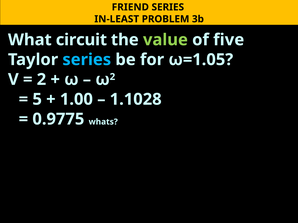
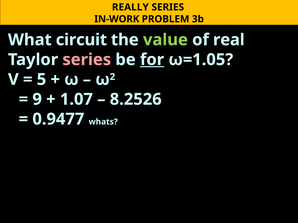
FRIEND: FRIEND -> REALLY (130, 7)
IN-LEAST: IN-LEAST -> IN-WORK (117, 19)
five: five -> real (229, 40)
series colour: light blue -> pink (87, 60)
for underline: none -> present (152, 60)
2: 2 -> 5 (41, 80)
5: 5 -> 9 (37, 99)
1.00: 1.00 -> 1.07 (76, 99)
1.1028: 1.1028 -> 8.2526 (136, 99)
0.9775: 0.9775 -> 0.9477 (58, 119)
